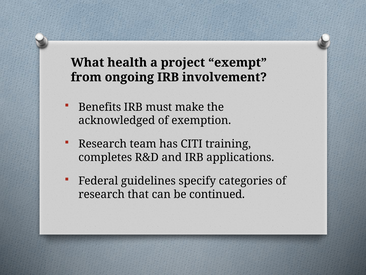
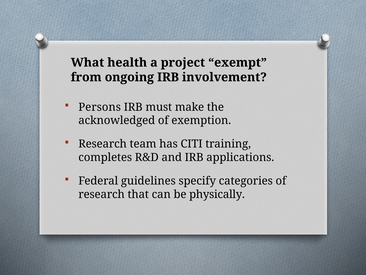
Benefits: Benefits -> Persons (100, 107)
continued: continued -> physically (217, 194)
